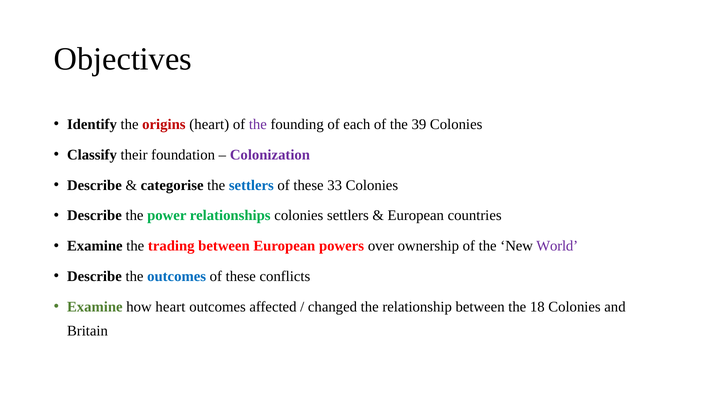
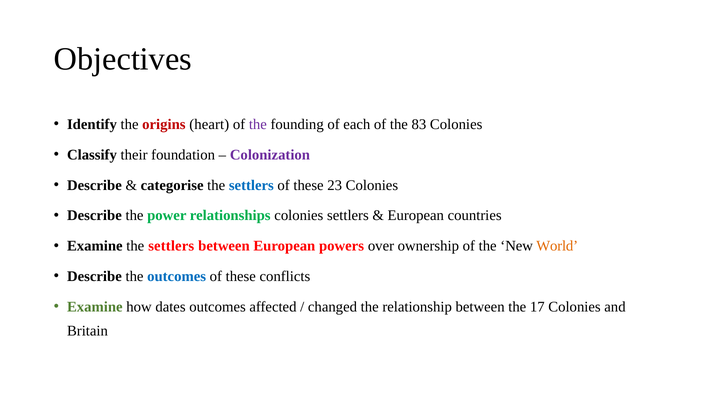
39: 39 -> 83 (419, 124)
33: 33 -> 23 (335, 185)
Examine the trading: trading -> settlers (171, 246)
World colour: purple -> orange (557, 246)
how heart: heart -> dates (171, 307)
18: 18 -> 17 (537, 307)
